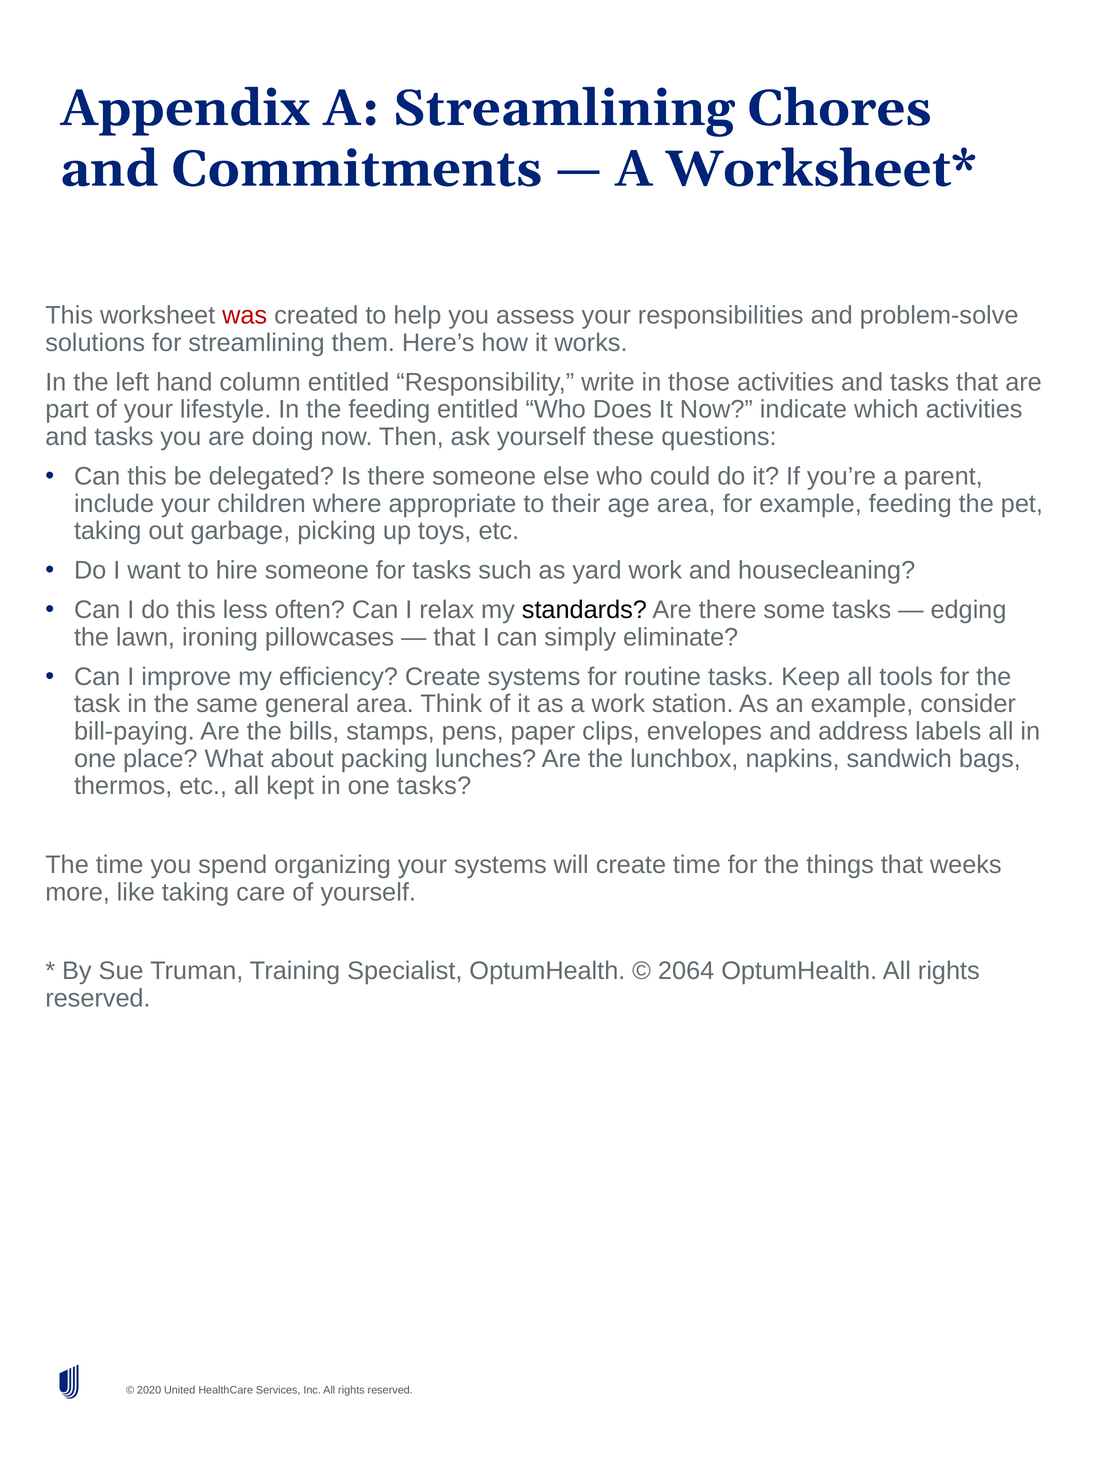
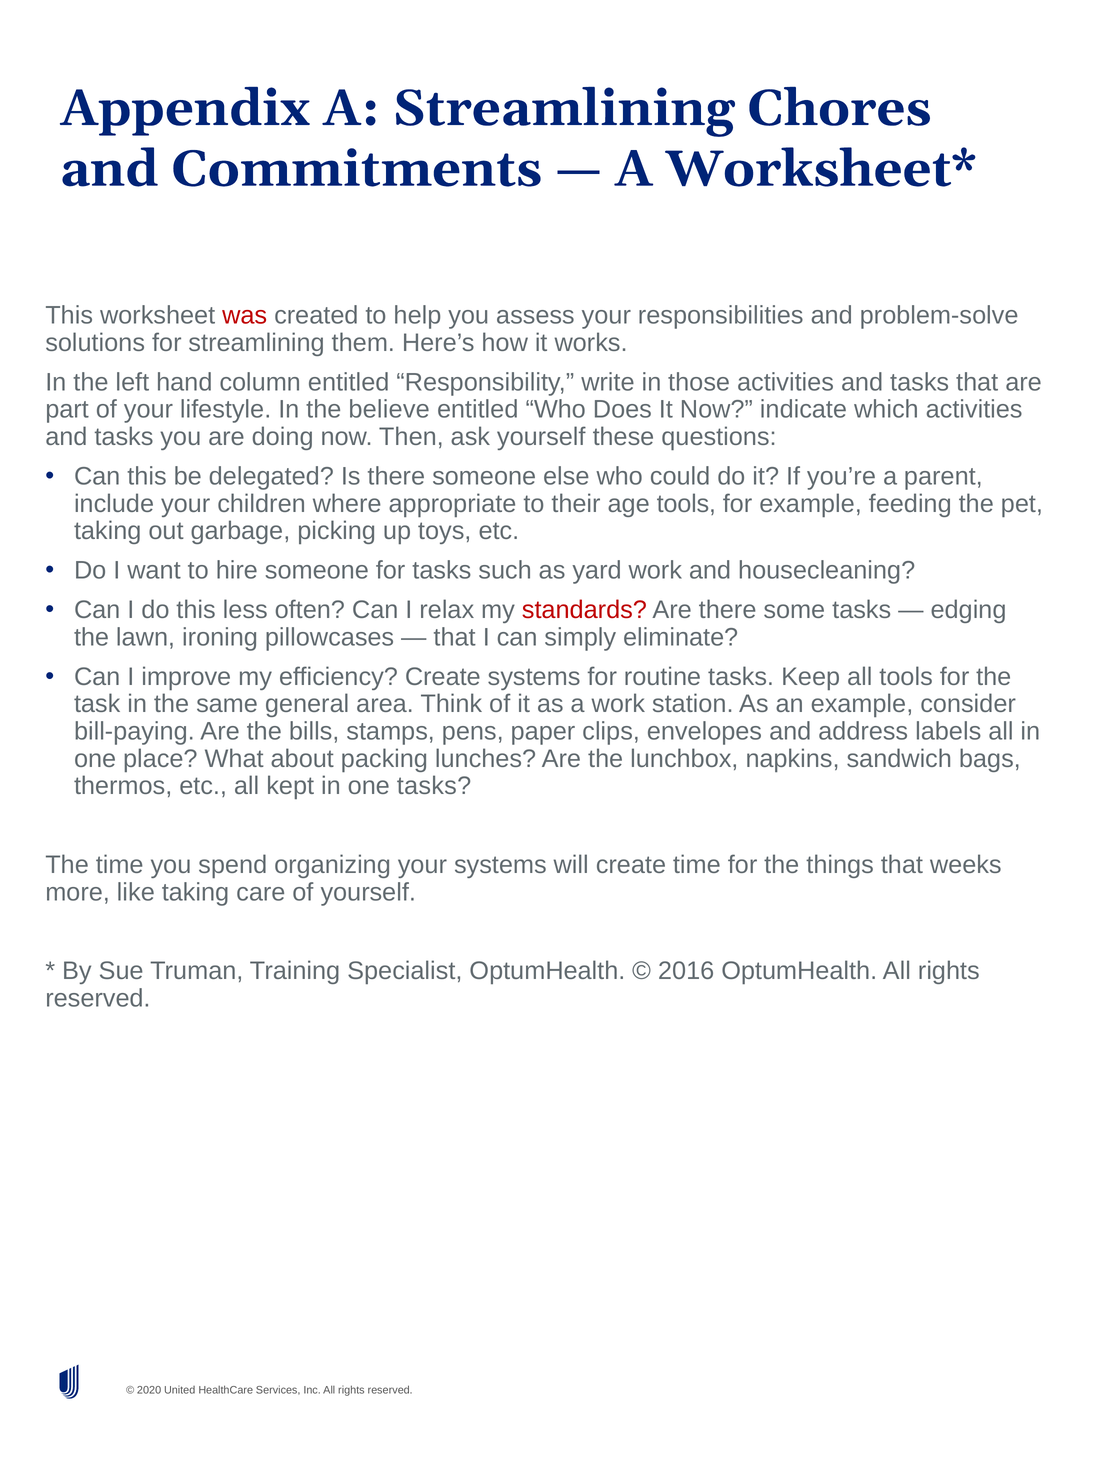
the feeding: feeding -> believe (389, 409)
age area: area -> tools (686, 504)
standards colour: black -> red (584, 610)
2064: 2064 -> 2016 (686, 971)
